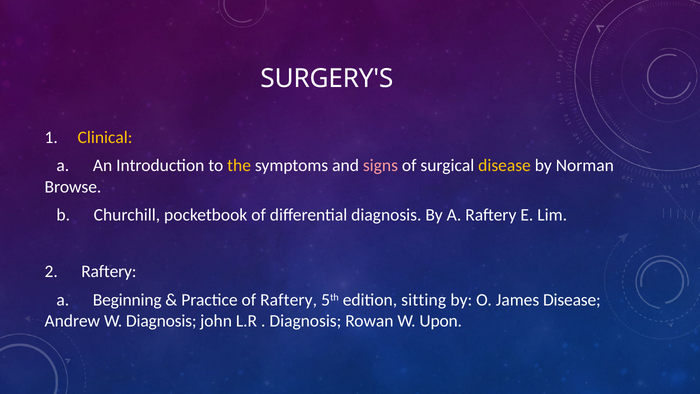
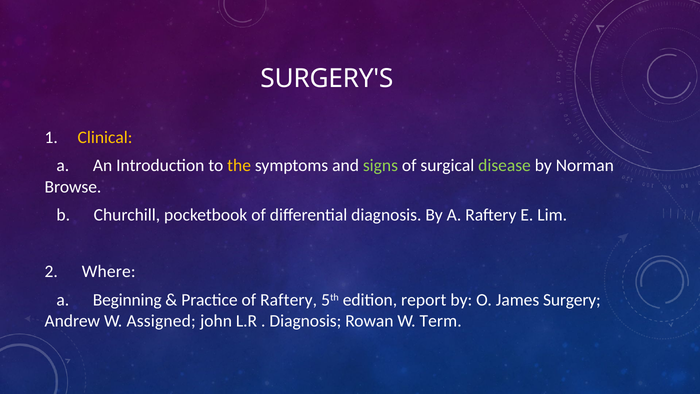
signs colour: pink -> light green (380, 166)
disease colour: yellow -> light green (505, 166)
2 Raftery: Raftery -> Where (109, 271)
sitting: sitting -> report (424, 300)
James Disease: Disease -> Surgery (572, 300)
W Diagnosis: Diagnosis -> Assigned (161, 321)
Upon: Upon -> Term (441, 321)
